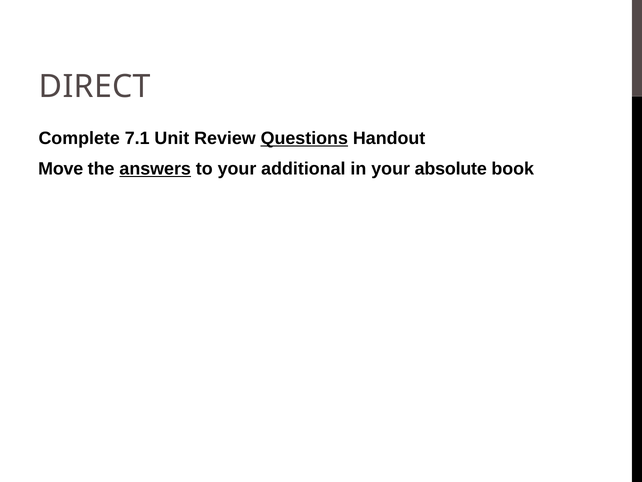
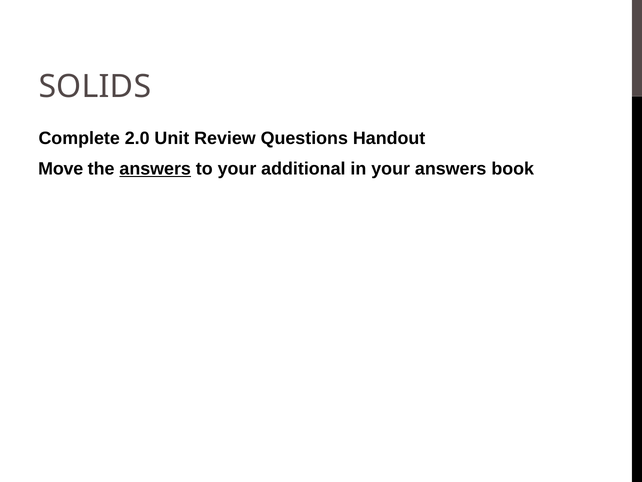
DIRECT: DIRECT -> SOLIDS (95, 87)
7.1: 7.1 -> 2.0 (137, 138)
Questions underline: present -> none (304, 138)
your absolute: absolute -> answers (451, 169)
